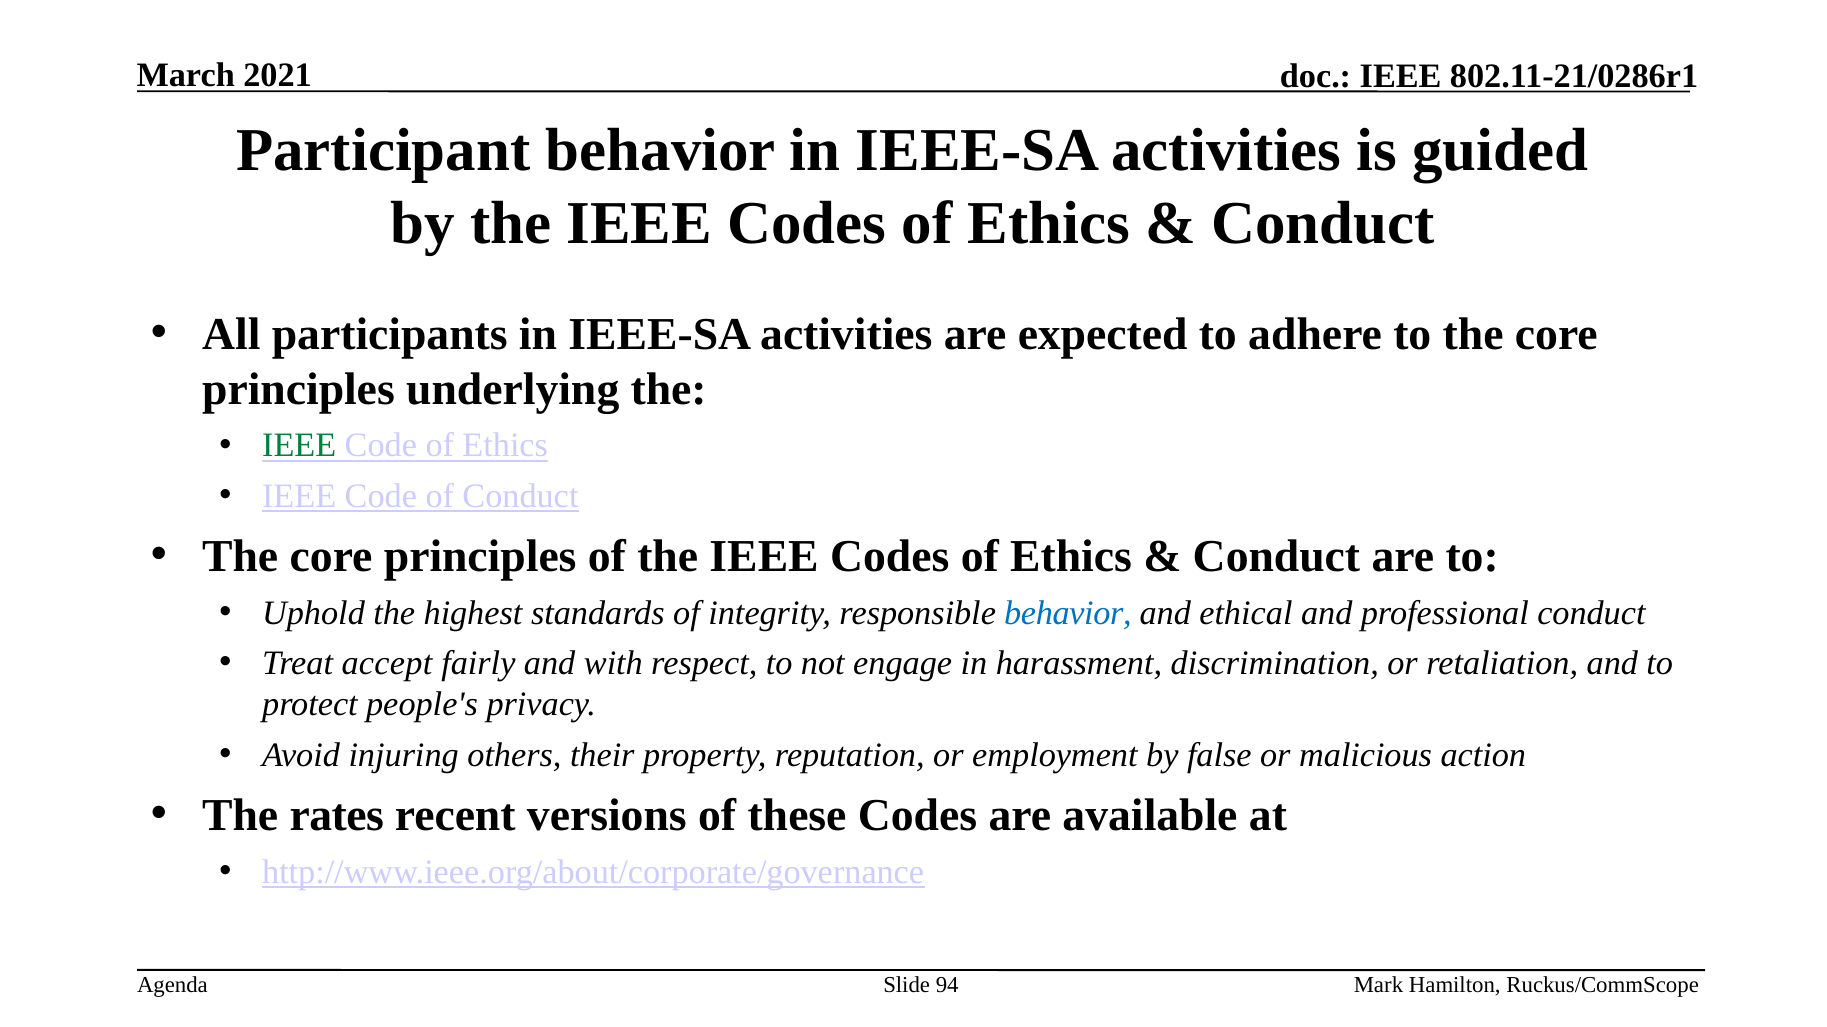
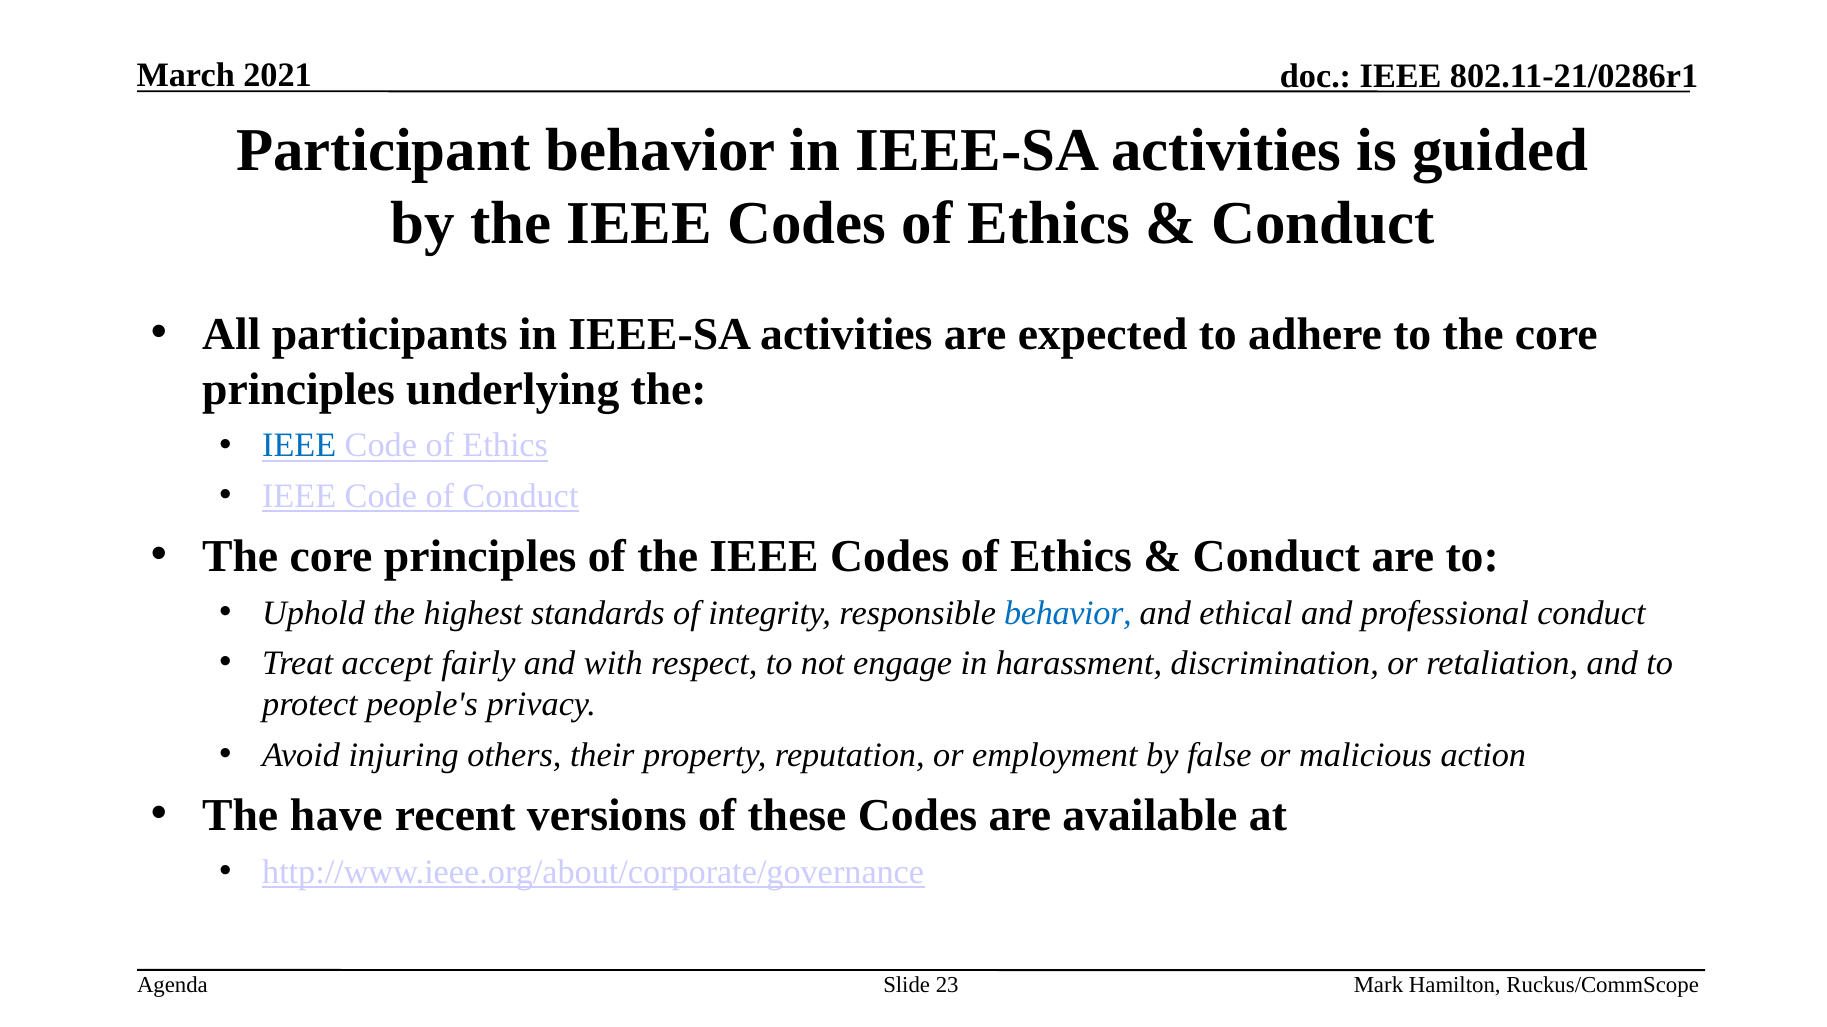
IEEE colour: green -> blue (299, 446)
rates: rates -> have (336, 816)
94: 94 -> 23 (947, 986)
